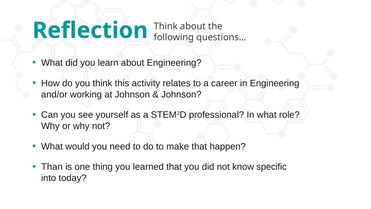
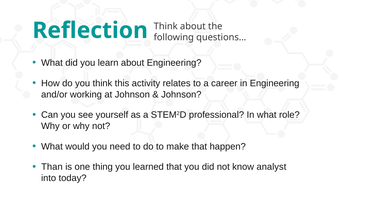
specific: specific -> analyst (271, 167)
